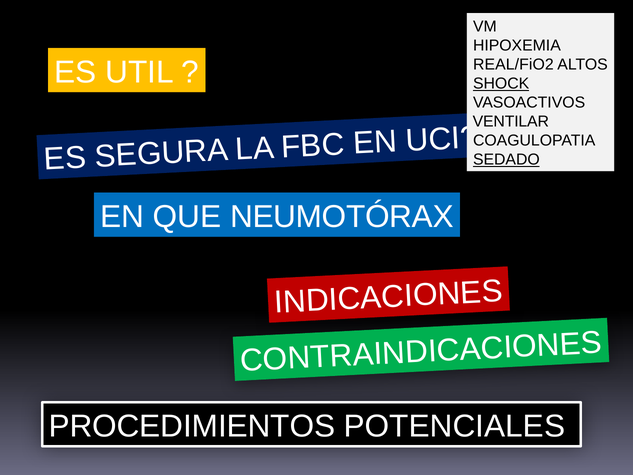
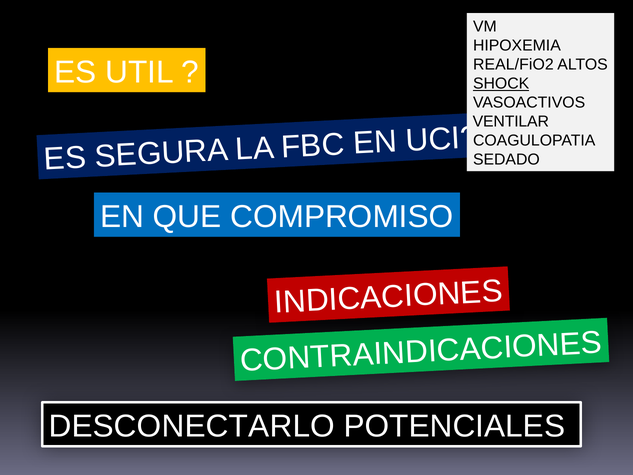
SEDADO underline: present -> none (506, 160)
NEUMOTÓRAX: NEUMOTÓRAX -> COMPROMISO (342, 217)
PROCEDIMIENTOS: PROCEDIMIENTOS -> DESCONECTARLO (192, 426)
